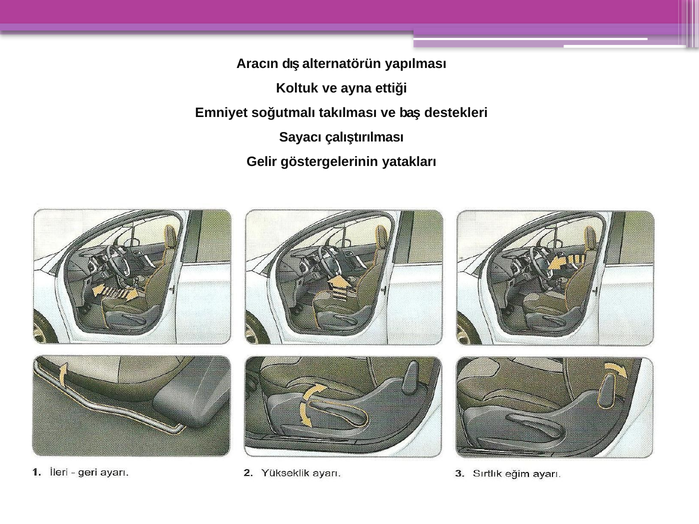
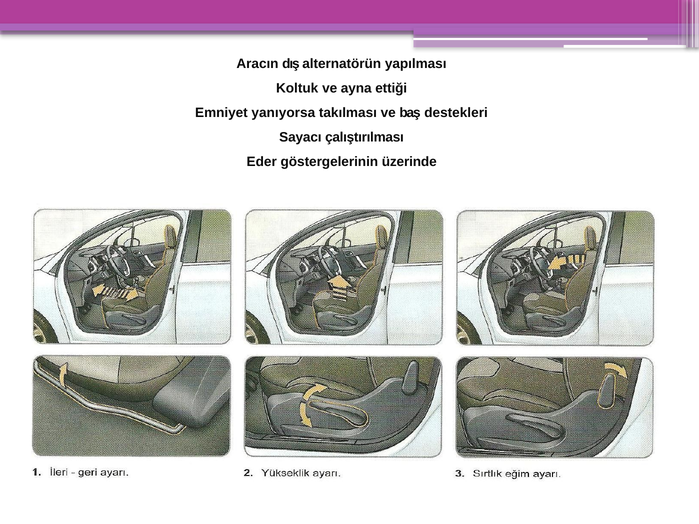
soğutmalı: soğutmalı -> yanıyorsa (283, 113)
Gelir: Gelir -> Eder (262, 162)
yatakları: yatakları -> üzerinde (409, 162)
